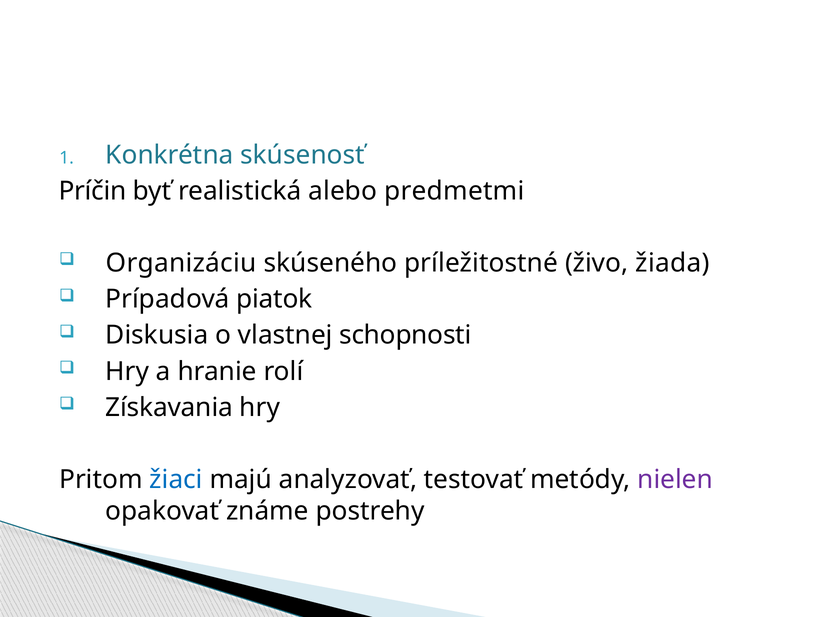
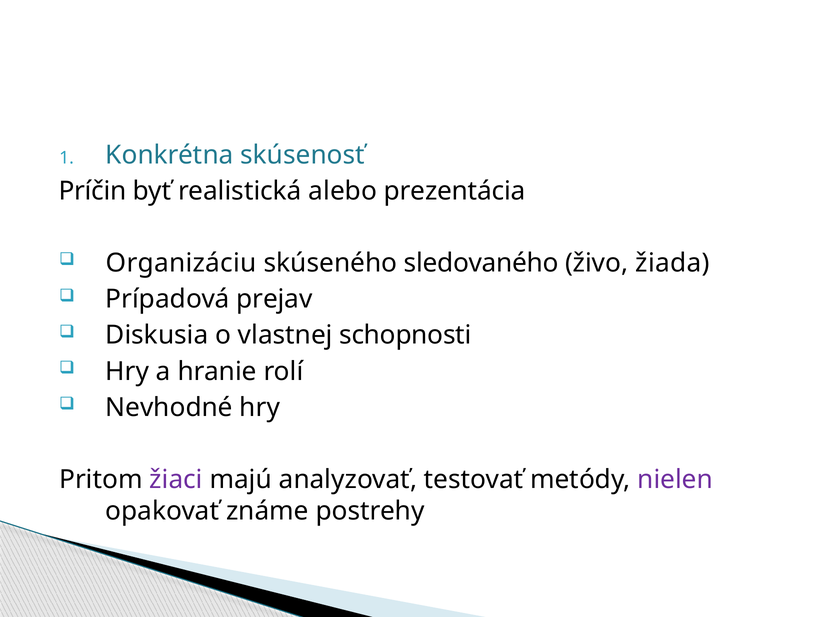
predmetmi: predmetmi -> prezentácia (455, 191)
príležitostné: príležitostné -> sledovaného (481, 263)
piatok: piatok -> prejav (274, 299)
Získavania: Získavania -> Nevhodné (169, 408)
žiaci colour: blue -> purple (176, 480)
